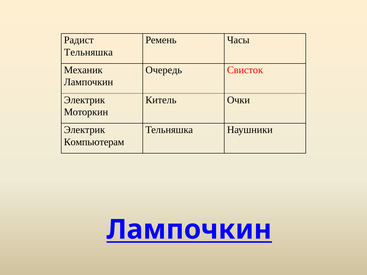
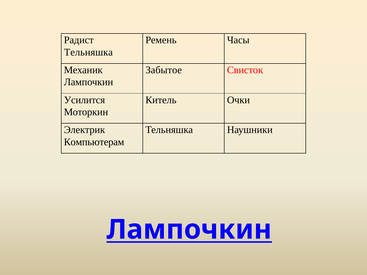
Очередь: Очередь -> Забытое (164, 70)
Электрик: Электрик -> Усилится (84, 100)
